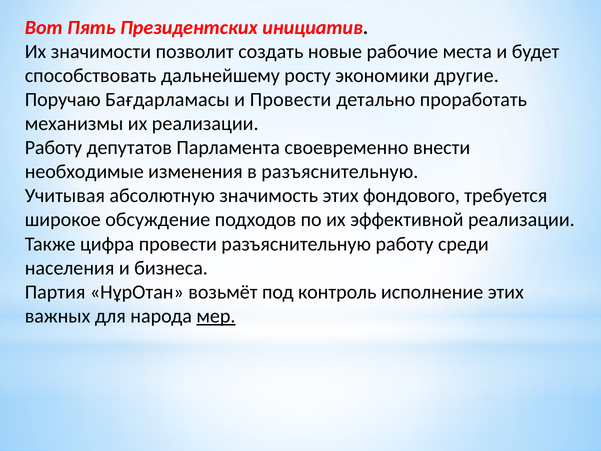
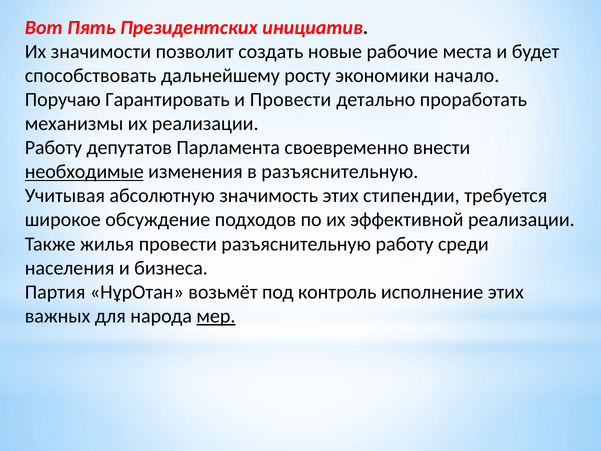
другие: другие -> начало (467, 75)
Бағдарламасы: Бағдарламасы -> Гарантировать (167, 100)
необходимые underline: none -> present (84, 172)
фондового: фондового -> стипендии (411, 196)
цифра: цифра -> жилья (107, 244)
